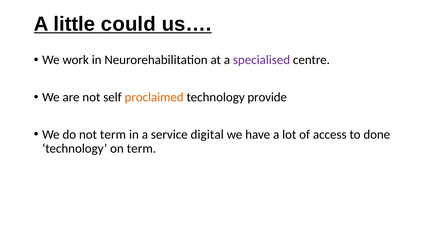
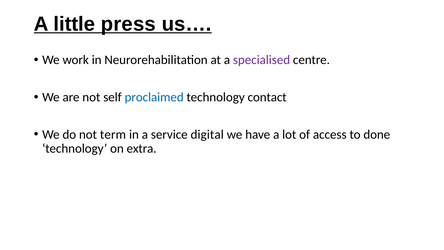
could: could -> press (128, 24)
proclaimed colour: orange -> blue (154, 97)
provide: provide -> contact (267, 97)
on term: term -> extra (142, 148)
